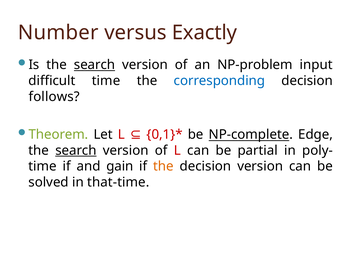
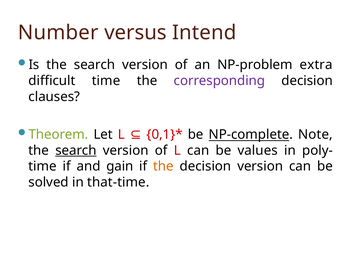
Exactly: Exactly -> Intend (204, 33)
search underline: present -> none (95, 65)
input: input -> extra (316, 65)
corresponding colour: blue -> purple (219, 81)
follows: follows -> clauses (54, 97)
Edge: Edge -> Note (315, 134)
partial: partial -> values (258, 150)
